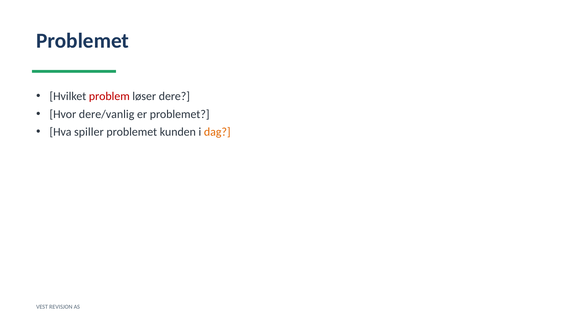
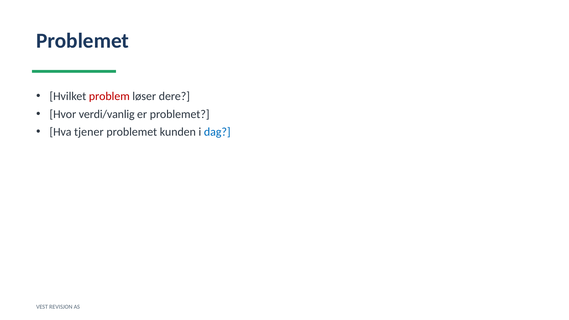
dere/vanlig: dere/vanlig -> verdi/vanlig (107, 114)
spiller: spiller -> tjener (89, 132)
dag colour: orange -> blue (217, 132)
